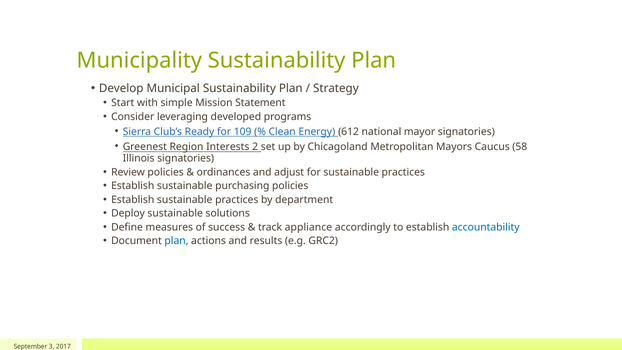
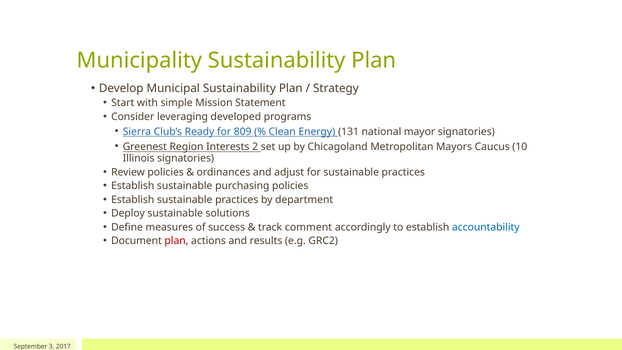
109: 109 -> 809 (243, 132)
612: 612 -> 131 (349, 132)
58: 58 -> 10 (520, 147)
appliance: appliance -> comment (308, 227)
plan colour: blue -> red (176, 241)
